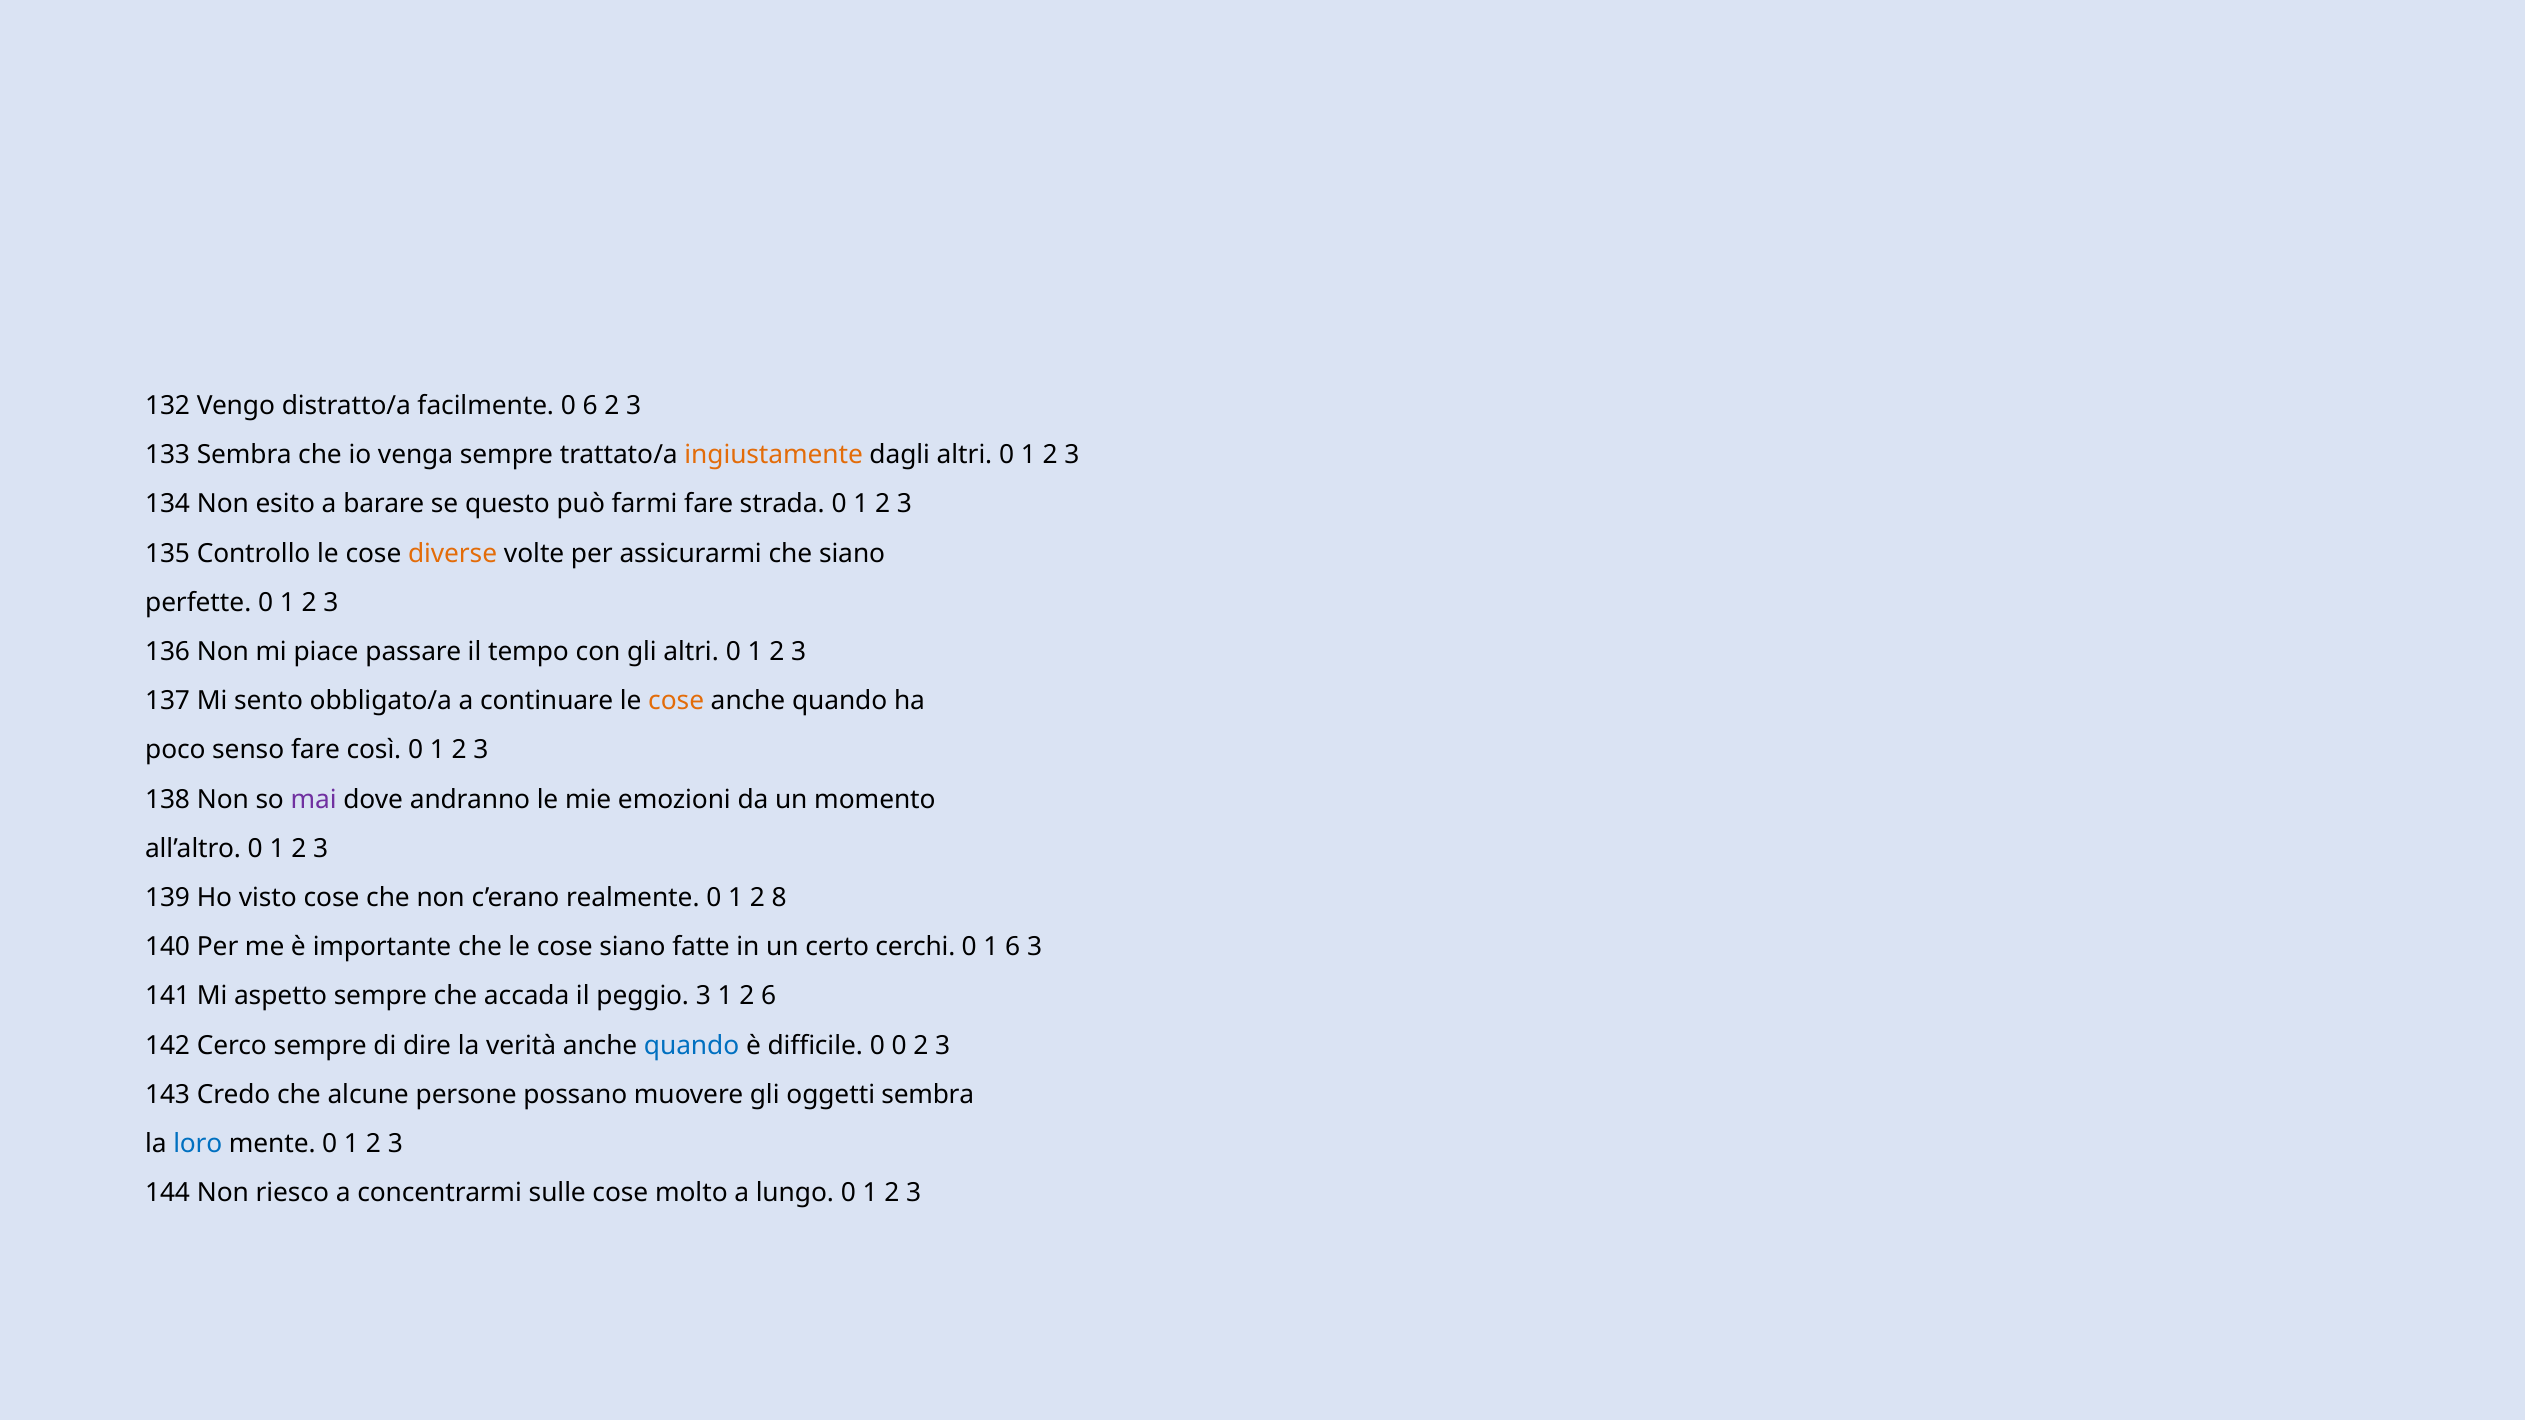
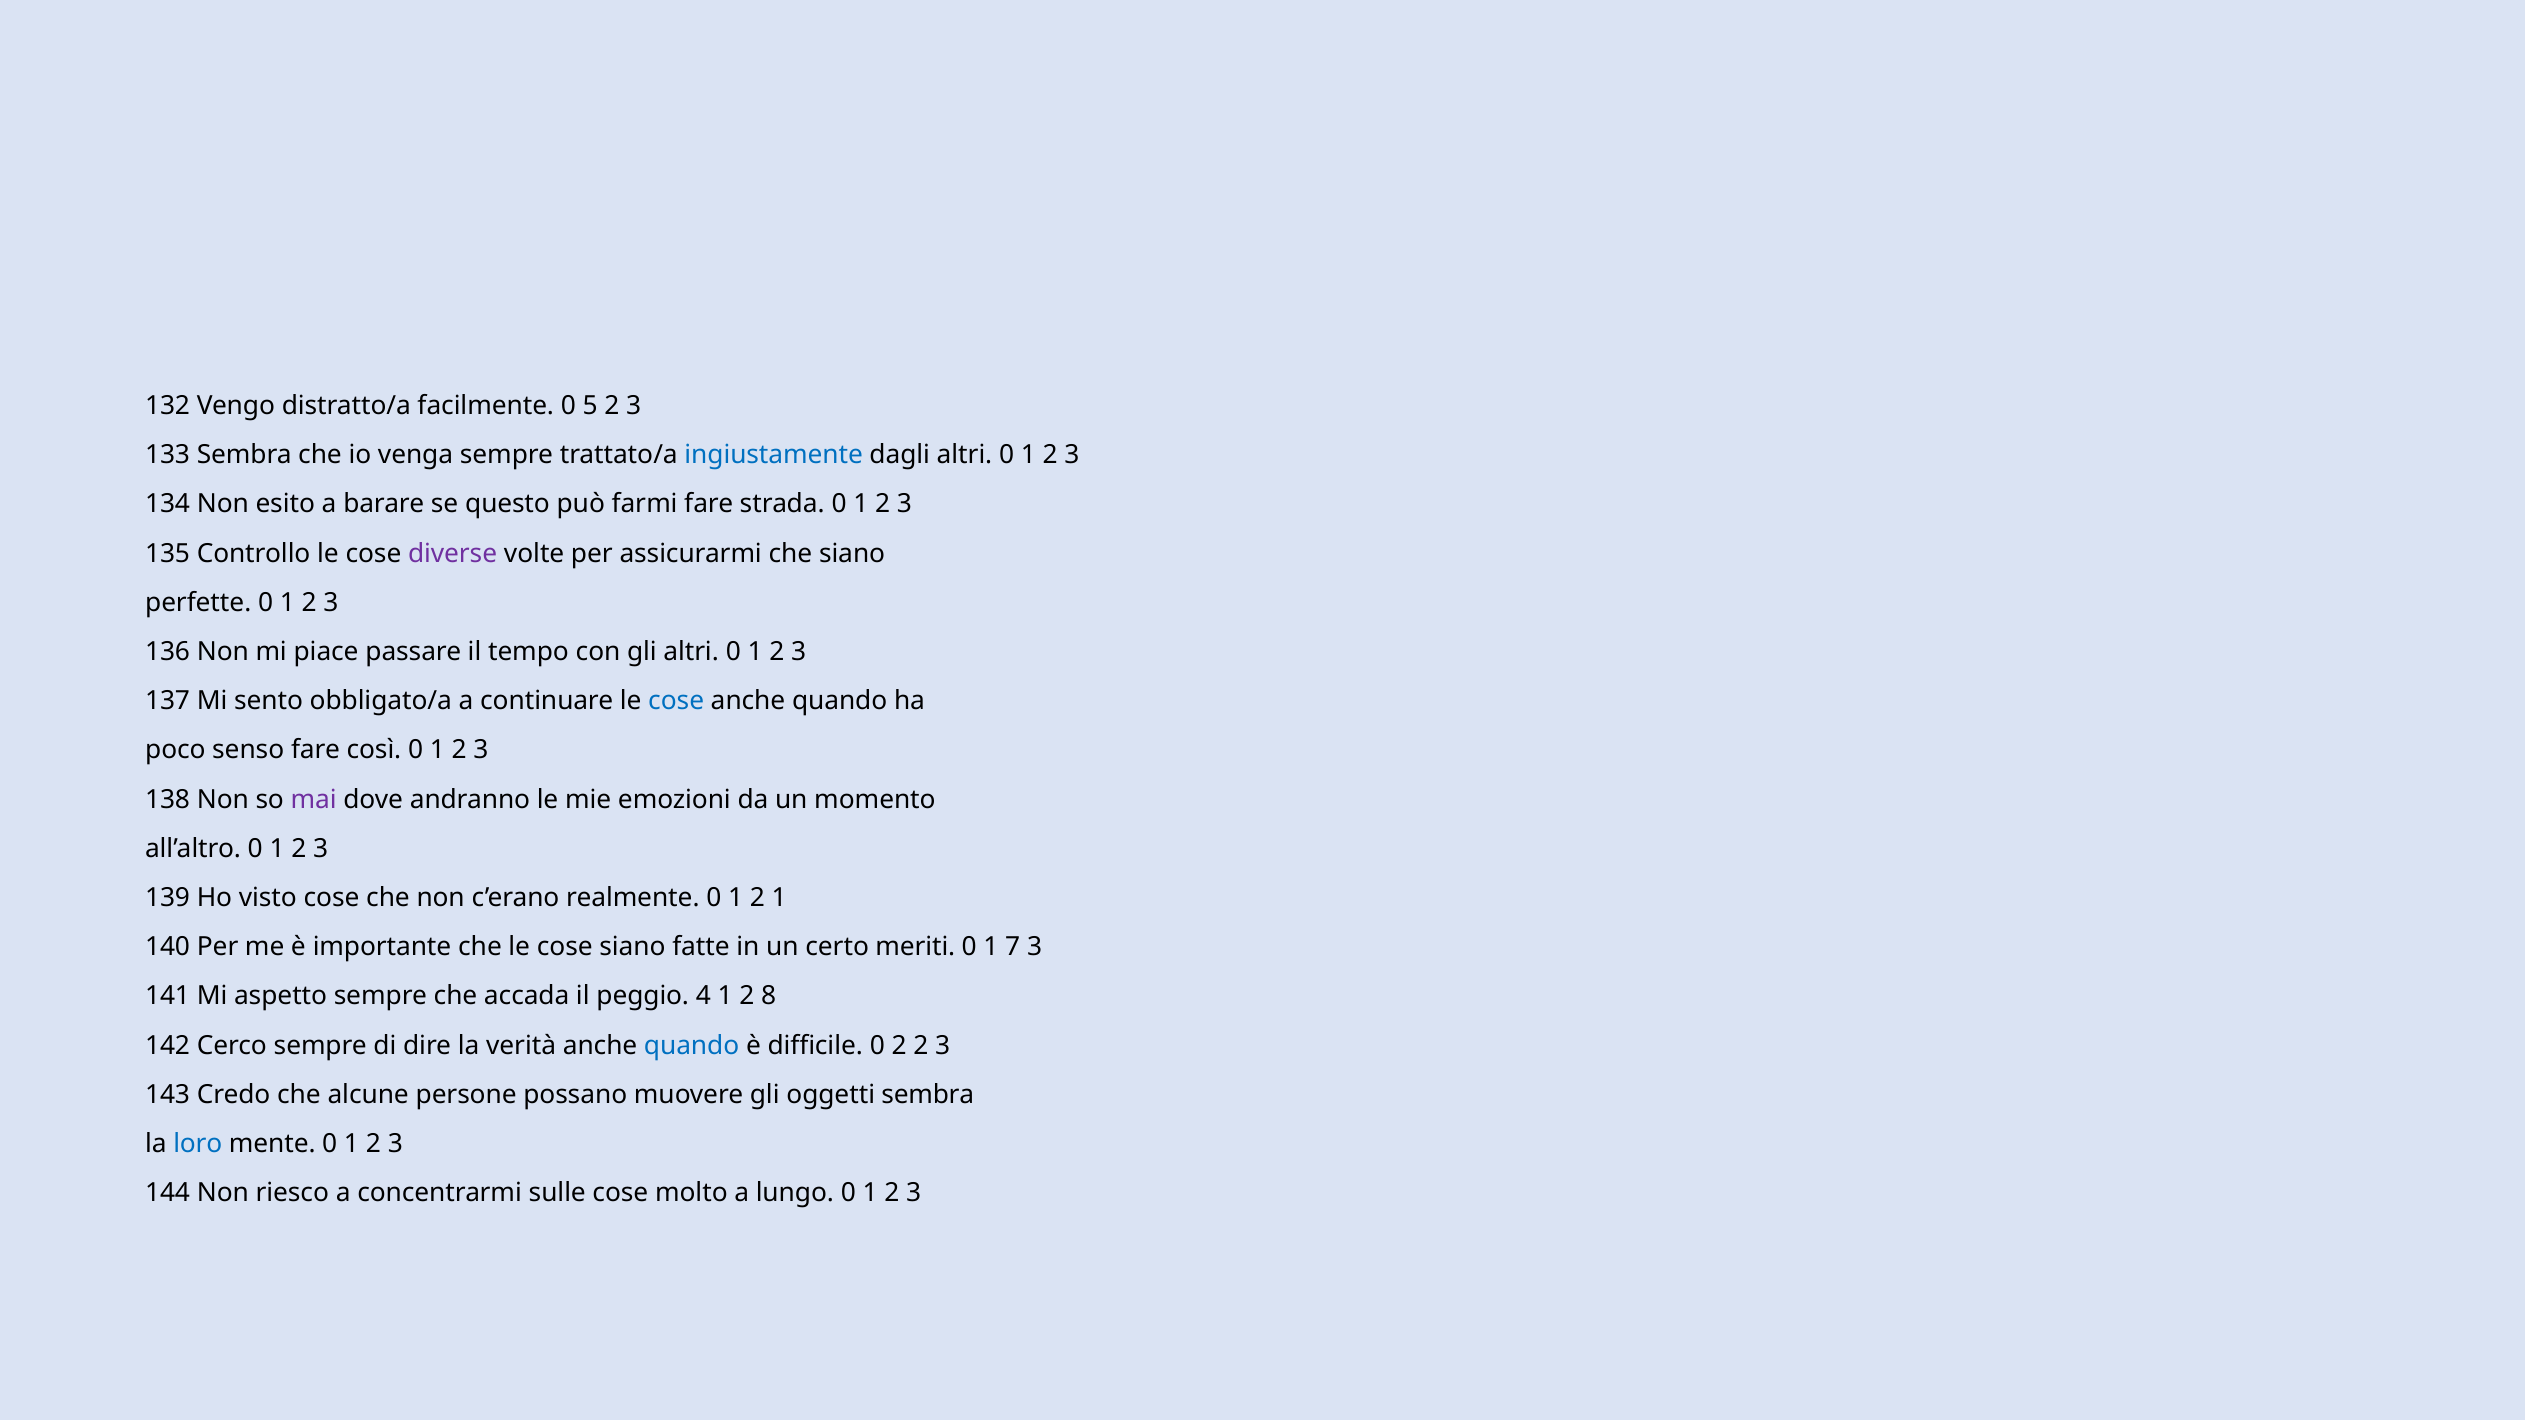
0 6: 6 -> 5 (590, 406)
ingiustamente colour: orange -> blue (774, 455)
diverse colour: orange -> purple (453, 554)
cose colour: orange -> blue (676, 701)
2 8: 8 -> 1 (779, 898)
cerchi: cerchi -> meriti (915, 947)
1 6: 6 -> 7 (1013, 947)
peggio 3: 3 -> 4 (703, 996)
2 6: 6 -> 8 (769, 996)
0 0: 0 -> 2 (899, 1046)
